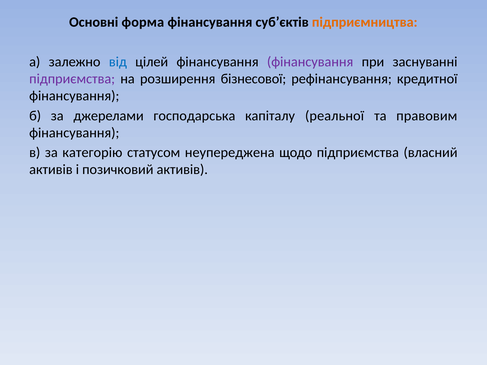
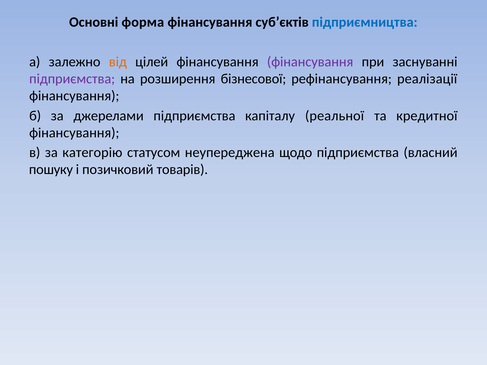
підприємництва colour: orange -> blue (365, 22)
від colour: blue -> orange (118, 62)
кредитної: кредитної -> реалізації (427, 79)
джерелами господарська: господарська -> підприємства (194, 116)
правовим: правовим -> кредитної (427, 116)
активів: активів -> пошуку (51, 170)
позичковий активів: активів -> товарів (182, 170)
